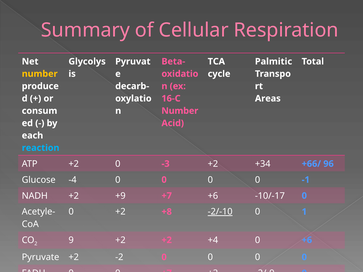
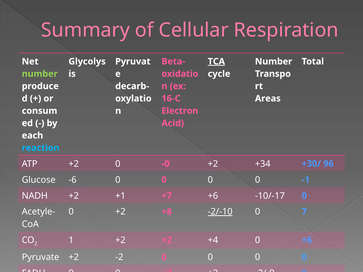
TCA underline: none -> present (216, 62)
Palmitic: Palmitic -> Number (274, 62)
number colour: yellow -> light green (40, 74)
Number: Number -> Electron (180, 111)
-3: -3 -> -0 (166, 164)
+66/: +66/ -> +30/ (311, 164)
Glucose -4: -4 -> -6 (73, 180)
+9: +9 -> +1 (120, 196)
1: 1 -> 7 (304, 212)
9: 9 -> 1 (71, 240)
